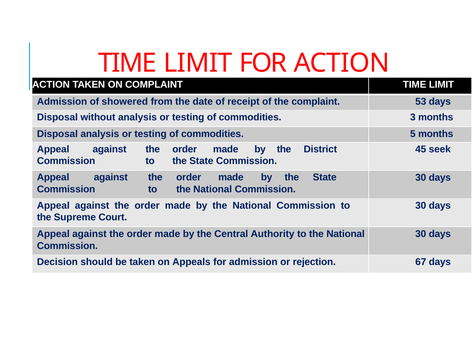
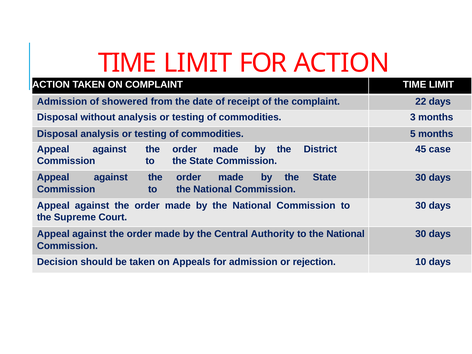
53: 53 -> 22 (421, 102)
seek: seek -> case (440, 149)
67: 67 -> 10 (421, 262)
